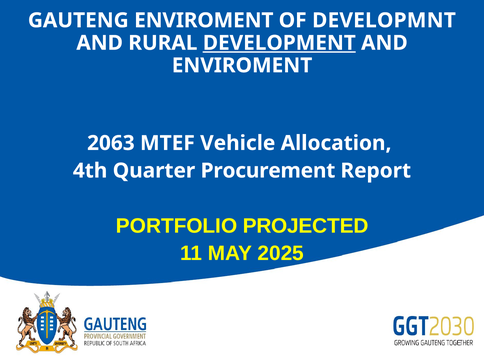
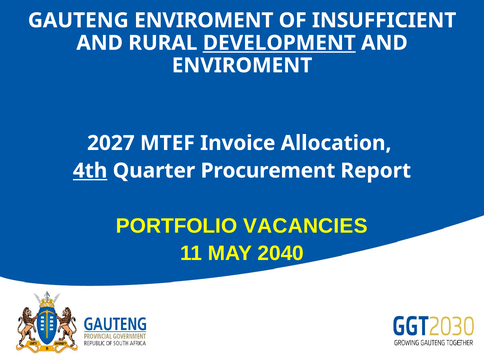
DEVELOPMNT: DEVELOPMNT -> INSUFFICIENT (384, 20)
2063: 2063 -> 2027 (111, 143)
Vehicle: Vehicle -> Invoice (238, 143)
4th underline: none -> present (90, 171)
PROJECTED: PROJECTED -> VACANCIES (305, 226)
2025: 2025 -> 2040 (281, 253)
